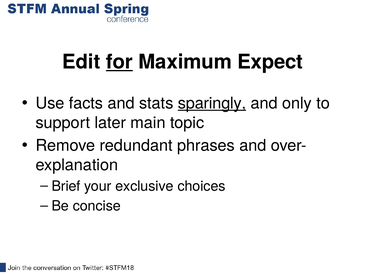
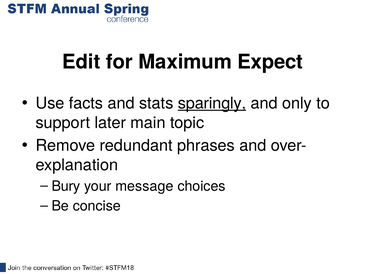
for underline: present -> none (119, 62)
Brief: Brief -> Bury (66, 186)
exclusive: exclusive -> message (144, 186)
